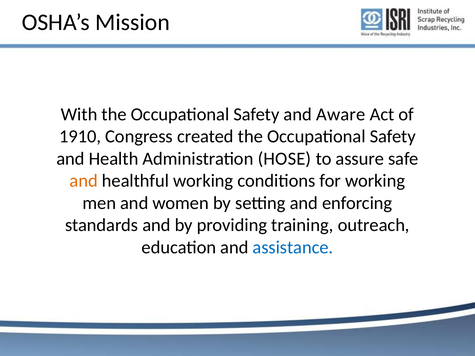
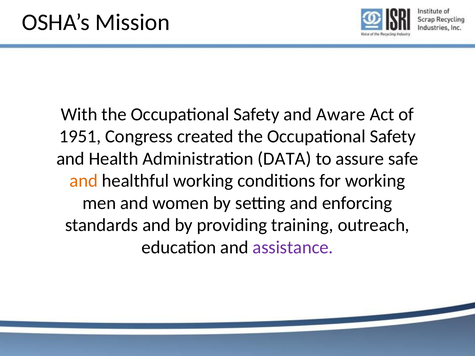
1910: 1910 -> 1951 (80, 137)
HOSE: HOSE -> DATA (284, 159)
assistance colour: blue -> purple (293, 248)
